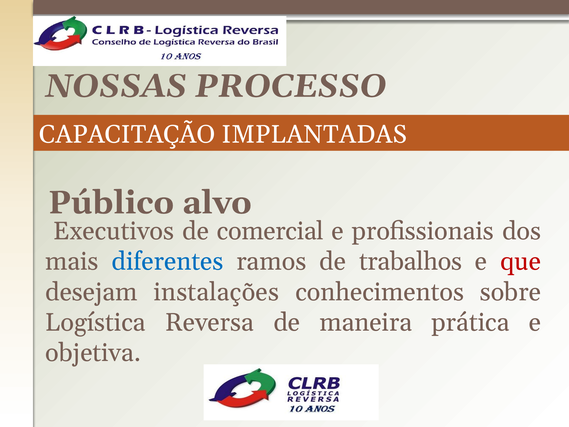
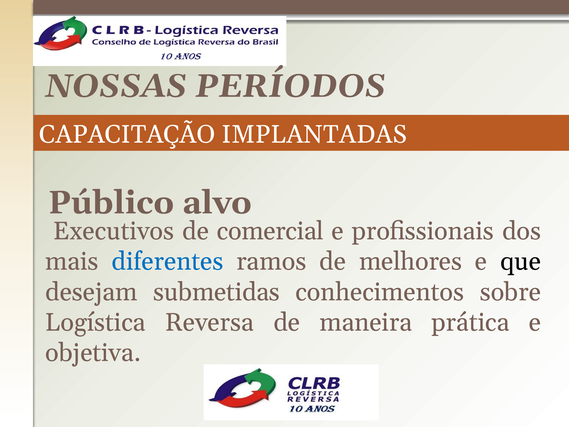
PROCESSO: PROCESSO -> PERÍODOS (290, 86)
trabalhos: trabalhos -> melhores (411, 261)
que colour: red -> black (521, 261)
instalações: instalações -> submetidas (216, 292)
